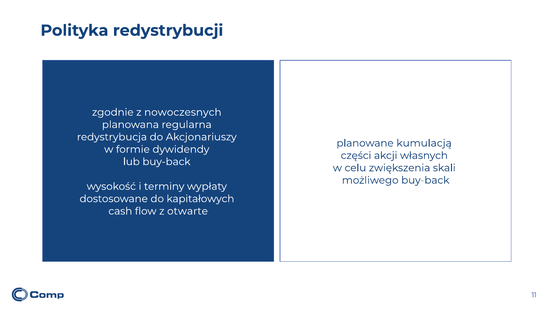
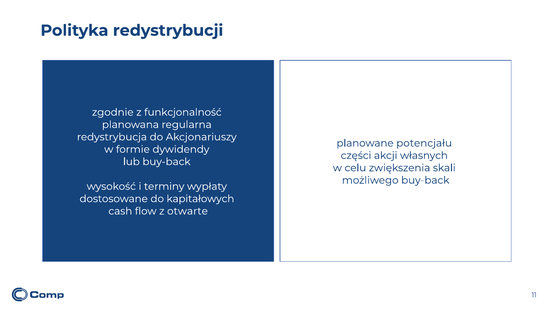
nowoczesnych: nowoczesnych -> funkcjonalność (183, 112)
kumulacją: kumulacją -> potencjału (424, 143)
